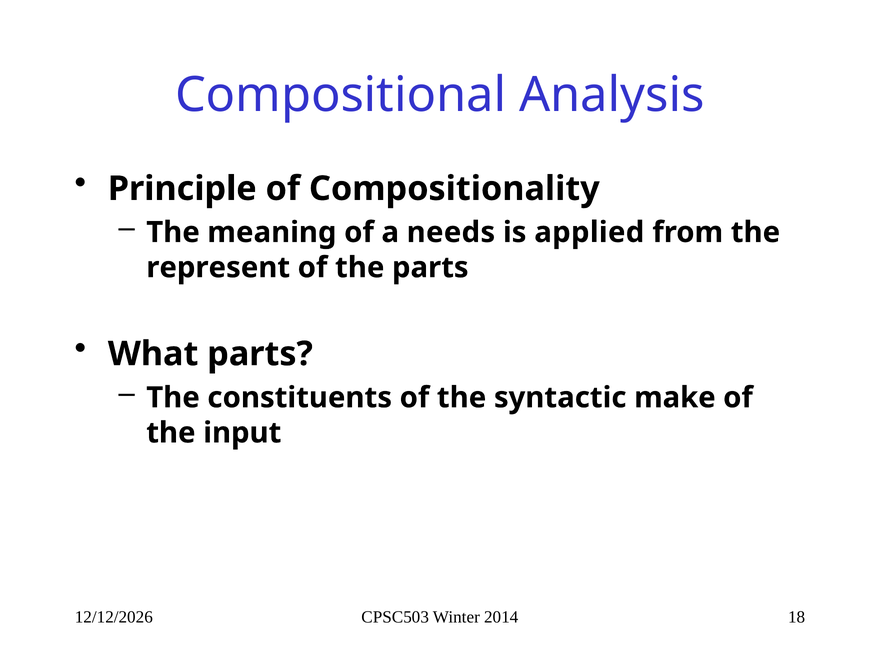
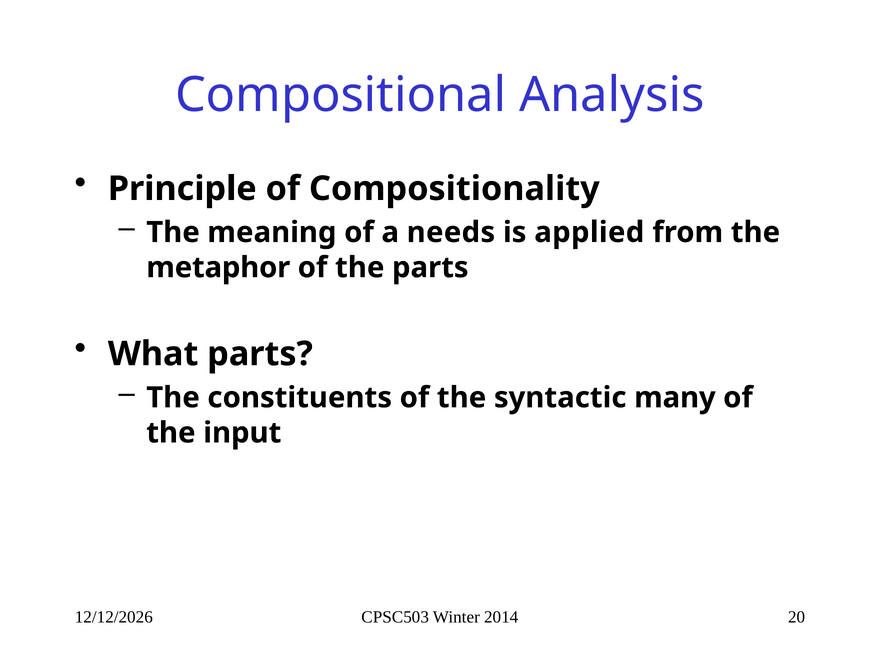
represent: represent -> metaphor (218, 268)
make: make -> many (675, 398)
18: 18 -> 20 (797, 617)
